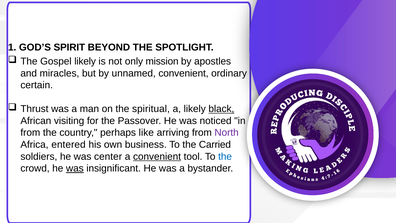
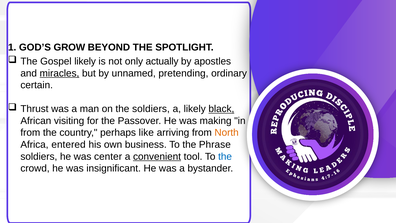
SPIRIT: SPIRIT -> GROW (69, 47)
mission: mission -> actually (162, 61)
miracles underline: none -> present (59, 73)
unnamed convenient: convenient -> pretending (183, 73)
the spiritual: spiritual -> soldiers (151, 109)
noticed: noticed -> making (216, 121)
North colour: purple -> orange (227, 133)
Carried: Carried -> Phrase (215, 144)
was underline: present -> none (75, 168)
